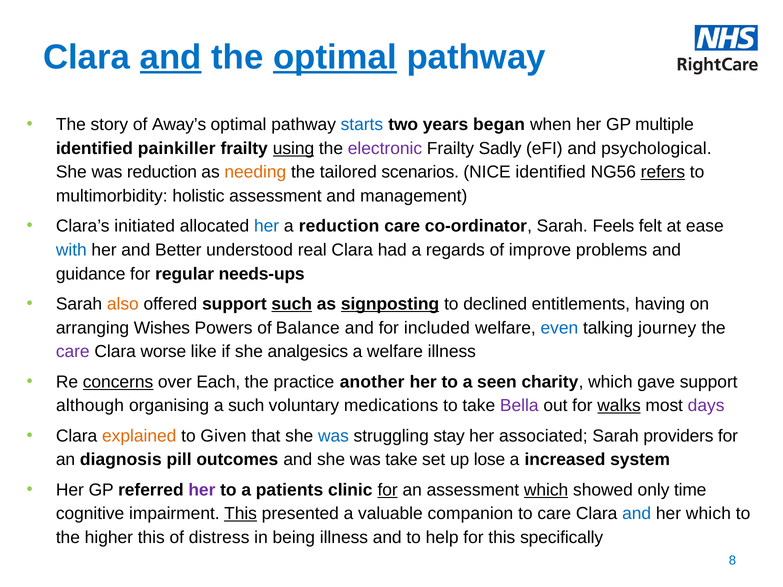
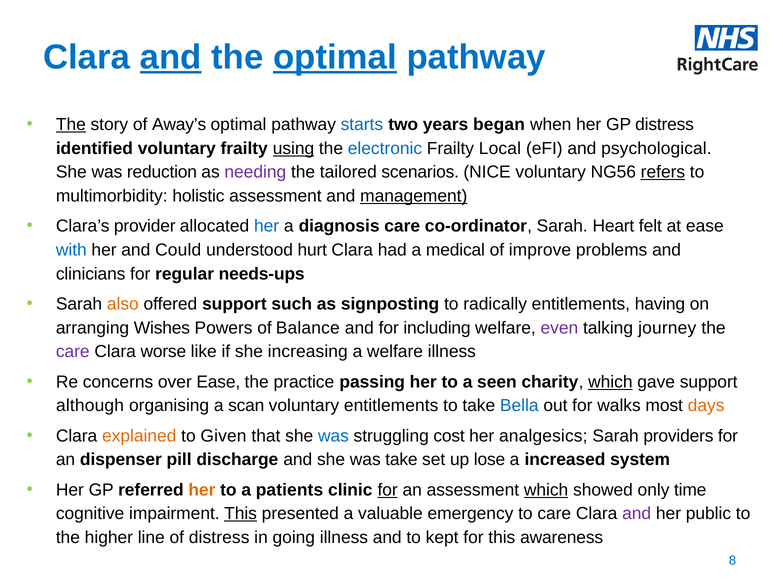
The underline: none -> present (71, 125)
GP multiple: multiple -> distress (665, 125)
identified painkiller: painkiller -> voluntary (177, 149)
electronic colour: purple -> blue (385, 149)
Sadly: Sadly -> Local (500, 149)
needing colour: orange -> purple (255, 172)
NICE identified: identified -> voluntary (551, 172)
management underline: none -> present (414, 196)
initiated: initiated -> provider (145, 226)
a reduction: reduction -> diagnosis (339, 226)
Feels: Feels -> Heart (613, 226)
Better: Better -> Could (178, 250)
real: real -> hurt (312, 250)
regards: regards -> medical (455, 250)
guidance: guidance -> clinicians (91, 274)
such underline: present -> none (292, 304)
signposting underline: present -> none (390, 304)
declined: declined -> radically (495, 304)
included: included -> including (437, 328)
even colour: blue -> purple (559, 328)
analgesics: analgesics -> increasing (308, 352)
concerns underline: present -> none (118, 382)
over Each: Each -> Ease (218, 382)
another: another -> passing (372, 382)
which underline: none -> present (610, 382)
a such: such -> scan (246, 406)
voluntary medications: medications -> entitlements (391, 406)
Bella colour: purple -> blue (519, 406)
walks underline: present -> none (619, 406)
days colour: purple -> orange (706, 406)
stay: stay -> cost (449, 436)
associated: associated -> analgesics (543, 436)
diagnosis: diagnosis -> dispenser (121, 460)
outcomes: outcomes -> discharge (237, 460)
her colour: purple -> orange (202, 490)
companion: companion -> emergency (470, 514)
and colour: blue -> purple (637, 514)
her which: which -> public (708, 514)
higher this: this -> line (151, 538)
being: being -> going (294, 538)
help: help -> kept (442, 538)
specifically: specifically -> awareness (562, 538)
